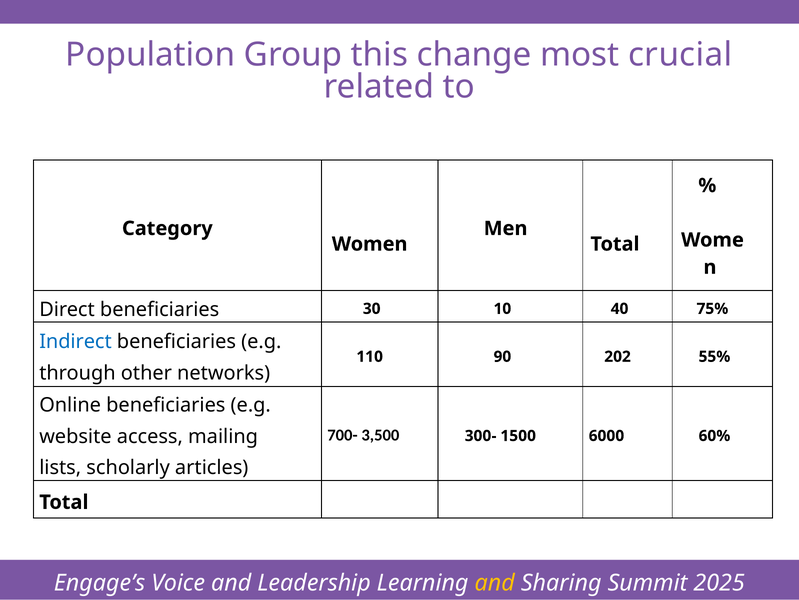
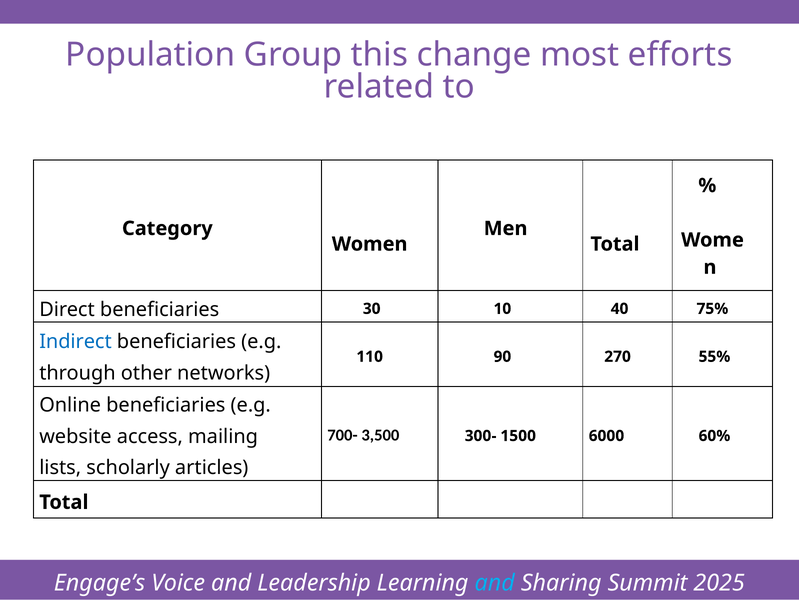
crucial: crucial -> efforts (680, 55)
202: 202 -> 270 (618, 356)
and colour: yellow -> light blue (495, 582)
